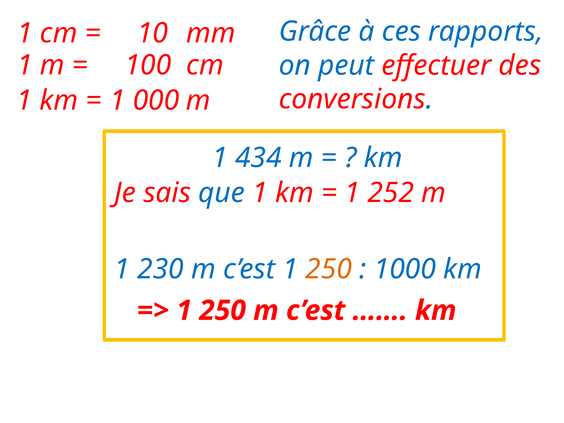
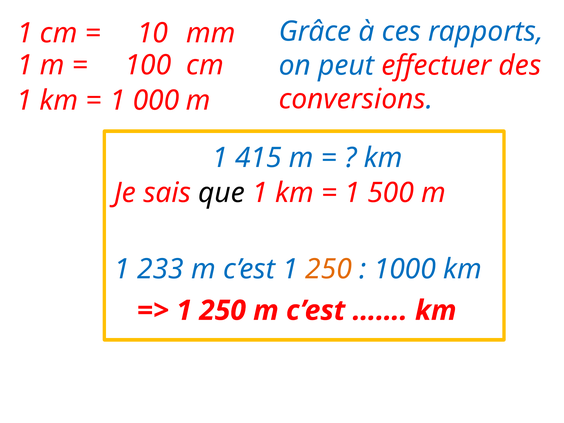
434: 434 -> 415 (258, 158)
que colour: blue -> black (222, 193)
252: 252 -> 500 (391, 193)
230: 230 -> 233 (160, 269)
